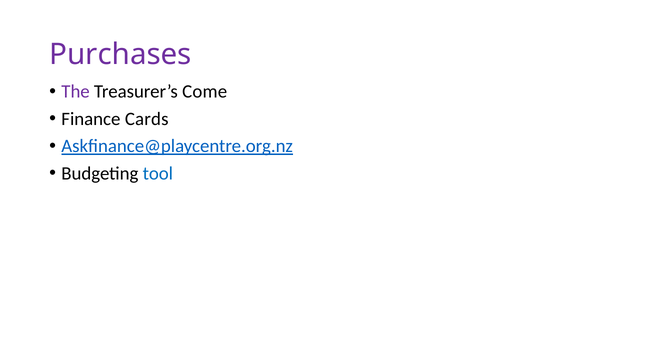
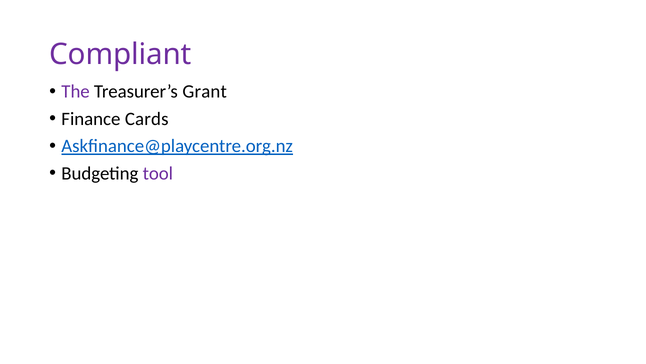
Purchases: Purchases -> Compliant (120, 54)
Come: Come -> Grant (205, 92)
tool colour: blue -> purple (158, 173)
